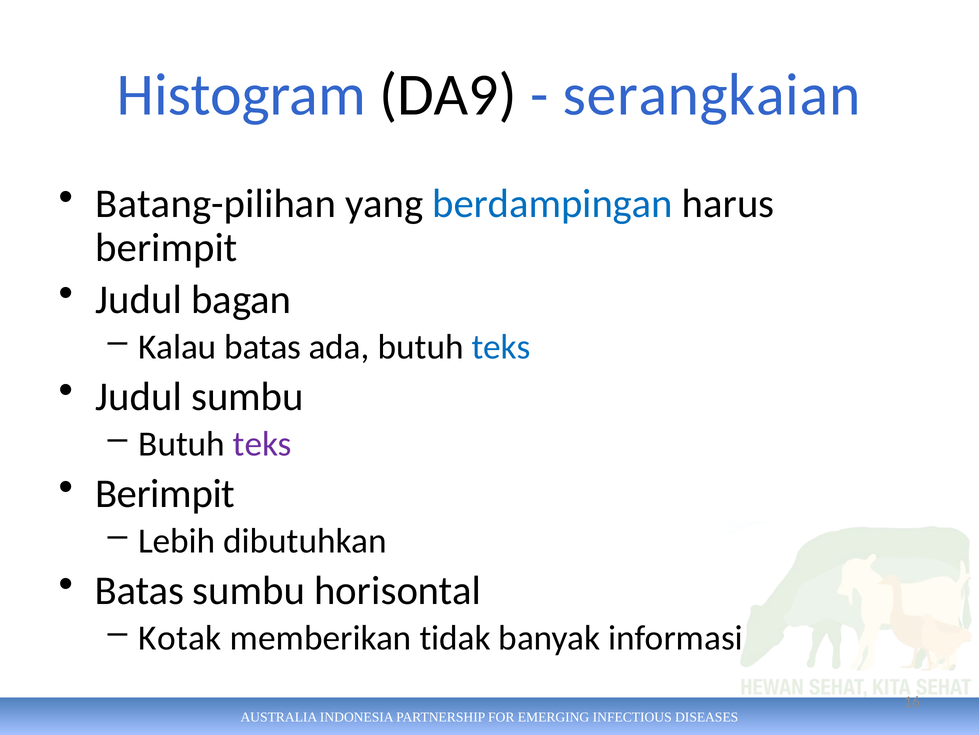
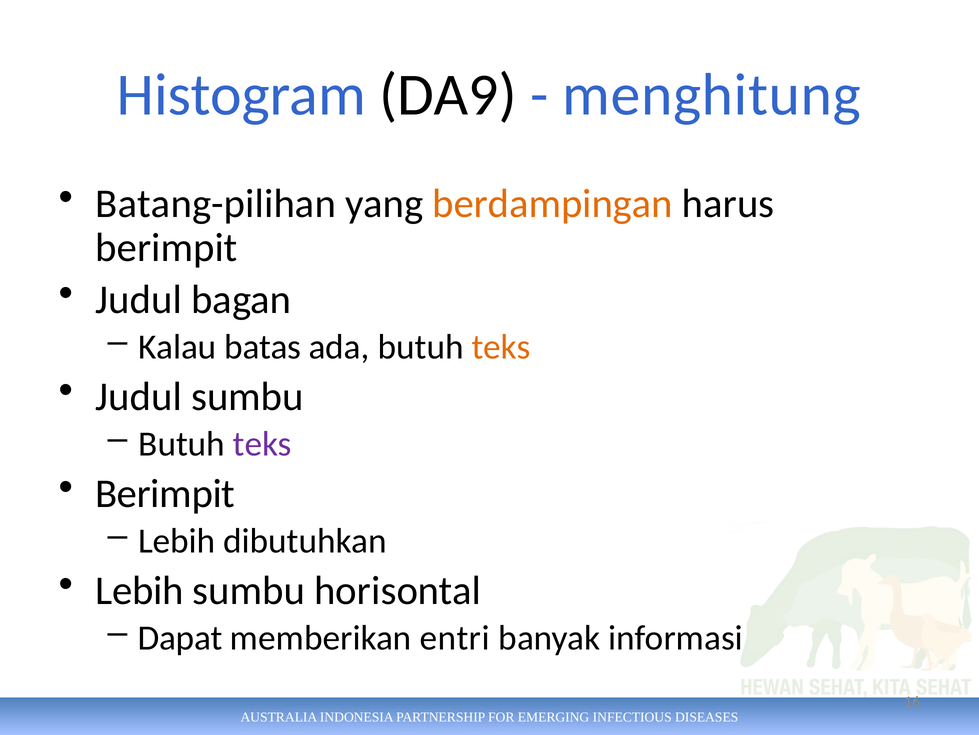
serangkaian: serangkaian -> menghitung (712, 95)
berdampingan colour: blue -> orange (553, 204)
teks colour: blue -> orange (501, 347)
Batas: Batas -> Lebih (139, 590)
Kotak: Kotak -> Dapat (180, 637)
tidak: tidak -> entri (455, 637)
